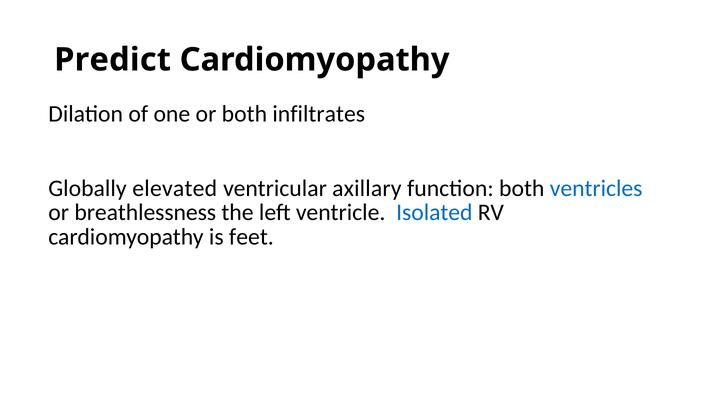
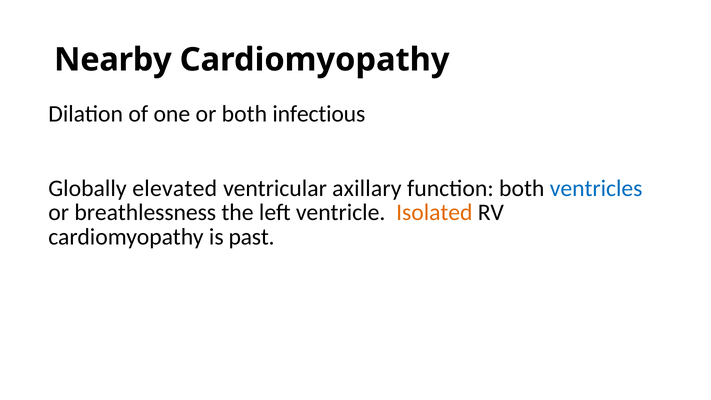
Predict: Predict -> Nearby (113, 60)
infiltrates: infiltrates -> infectious (319, 114)
Isolated colour: blue -> orange (434, 212)
feet: feet -> past (252, 237)
